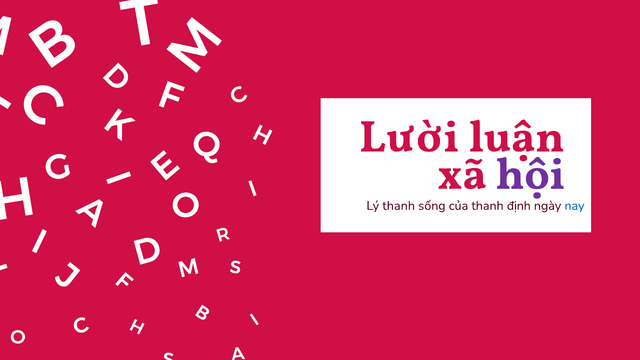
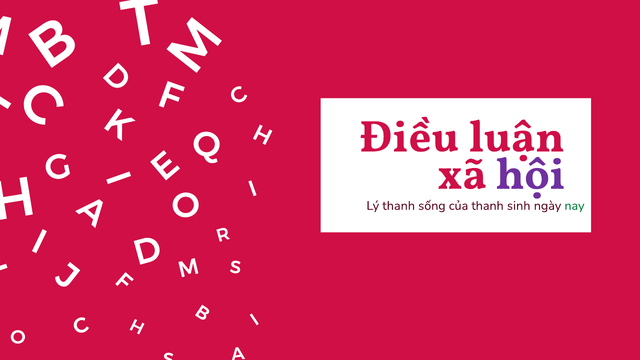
Lười: Lười -> Điều (409, 137)
định: định -> sinh (519, 206)
nay colour: blue -> green (574, 206)
